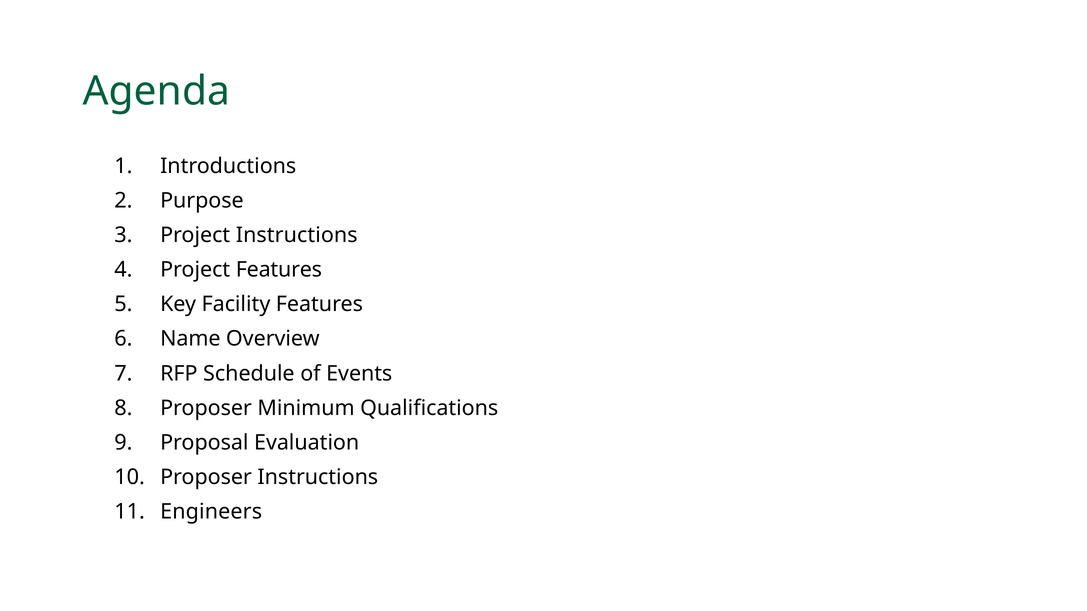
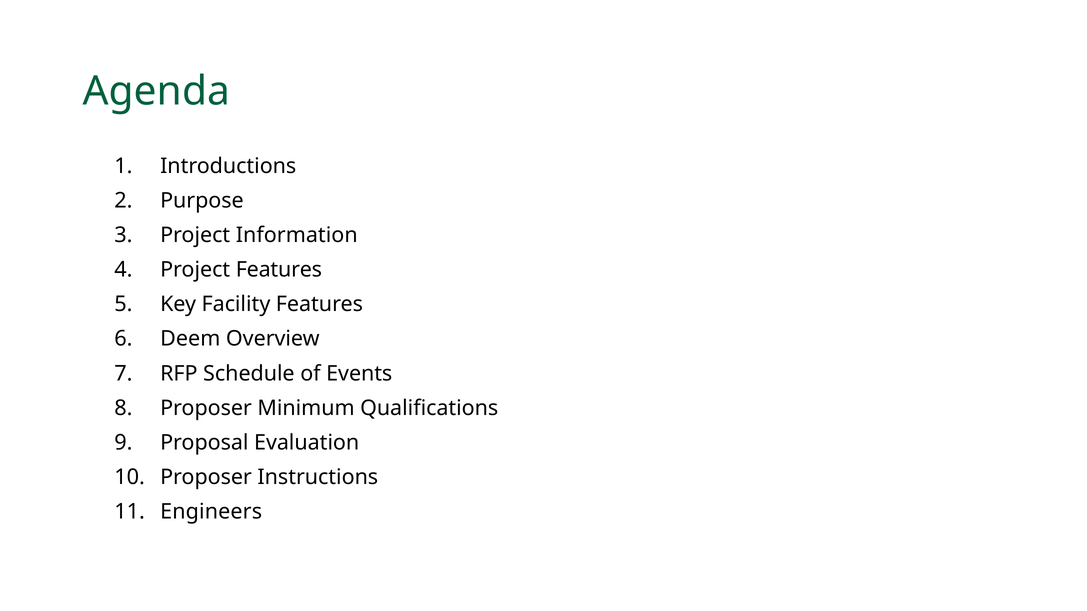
Project Instructions: Instructions -> Information (297, 235)
Name: Name -> Deem (190, 339)
